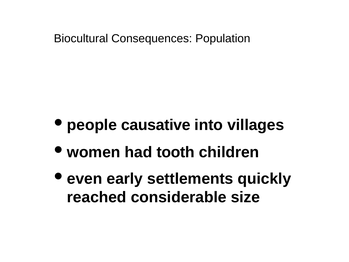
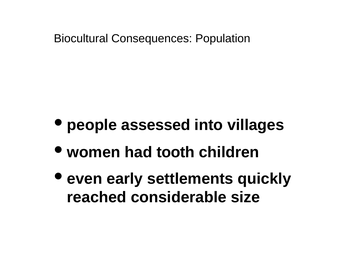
causative: causative -> assessed (156, 125)
